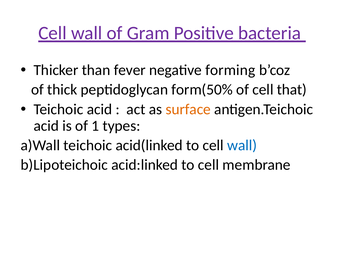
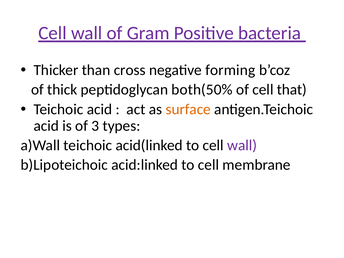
fever: fever -> cross (130, 70)
form(50%: form(50% -> both(50% (202, 90)
1: 1 -> 3 (95, 126)
wall colour: blue -> purple (242, 145)
